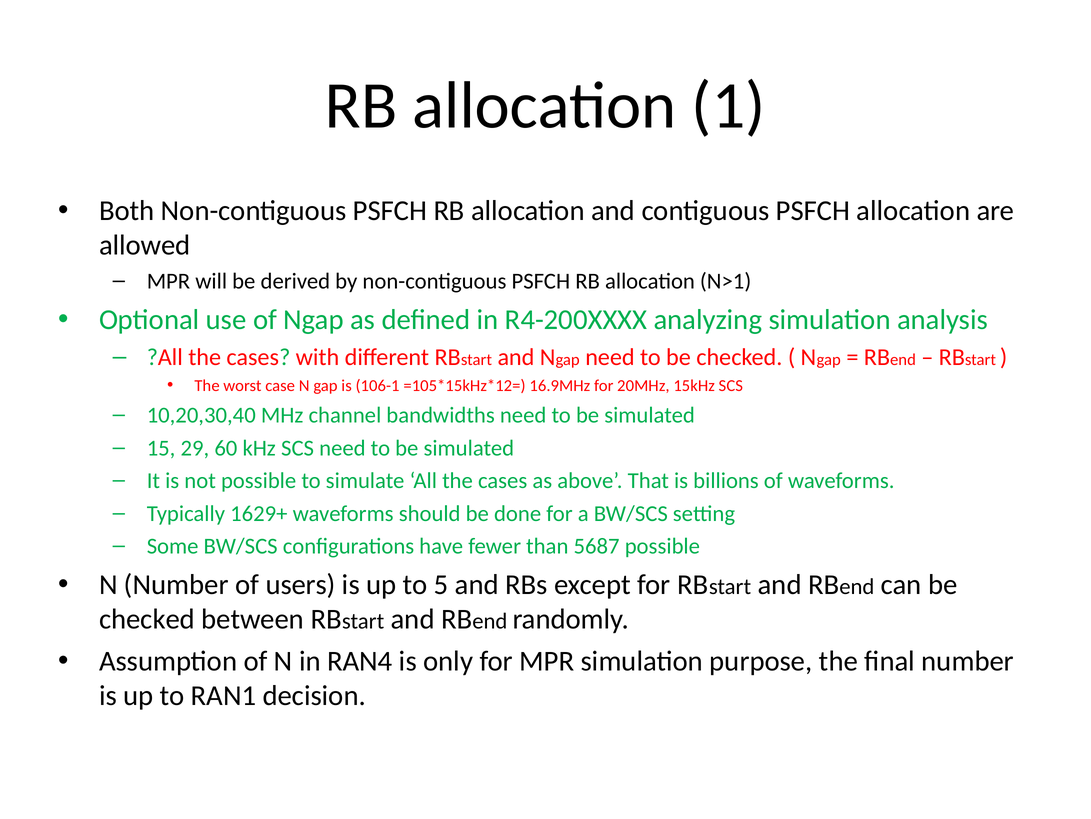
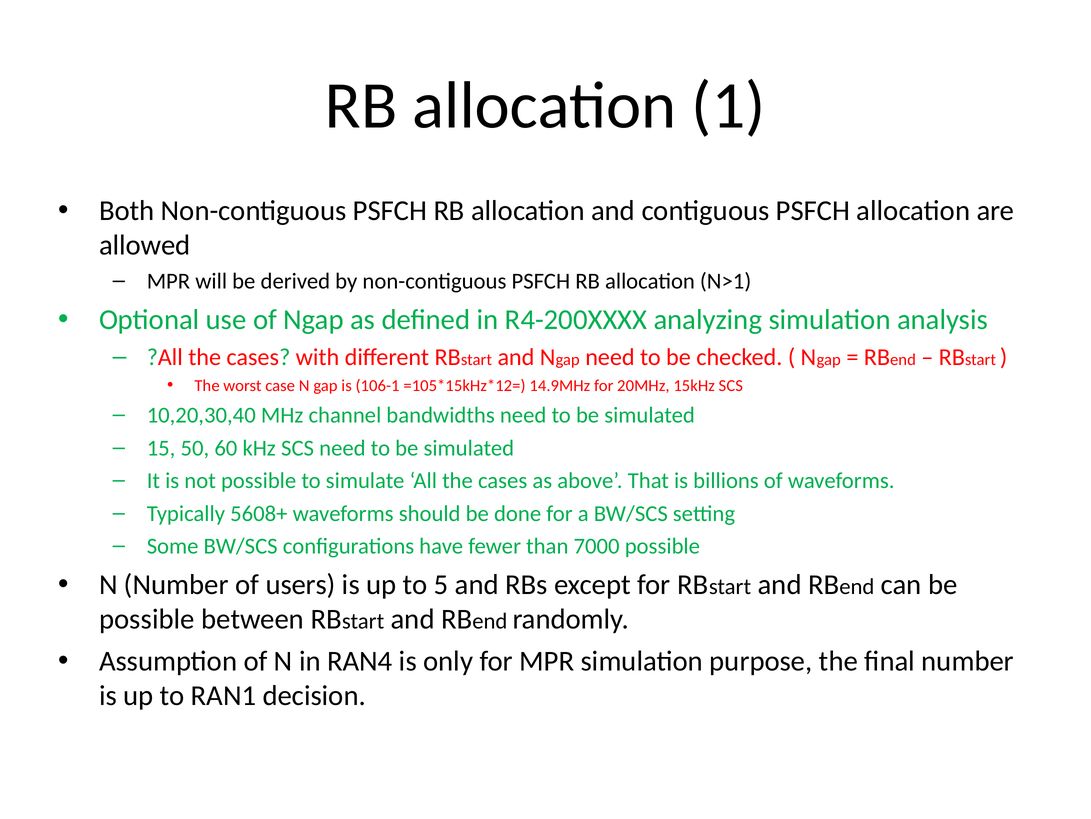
16.9MHz: 16.9MHz -> 14.9MHz (560, 385)
29: 29 -> 50 (195, 448)
1629+: 1629+ -> 5608+ (259, 513)
5687: 5687 -> 7000 (597, 546)
checked: checked -> possible (147, 619)
